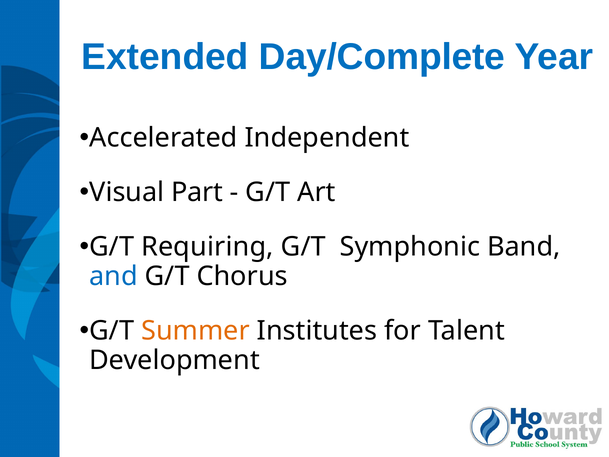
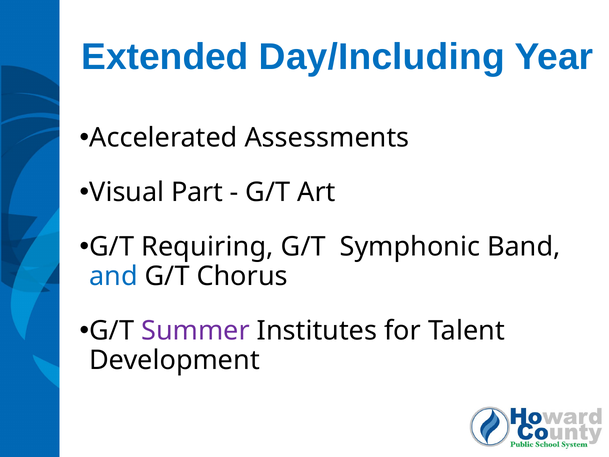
Day/Complete: Day/Complete -> Day/Including (382, 57)
Independent: Independent -> Assessments (327, 138)
Summer colour: orange -> purple (195, 331)
